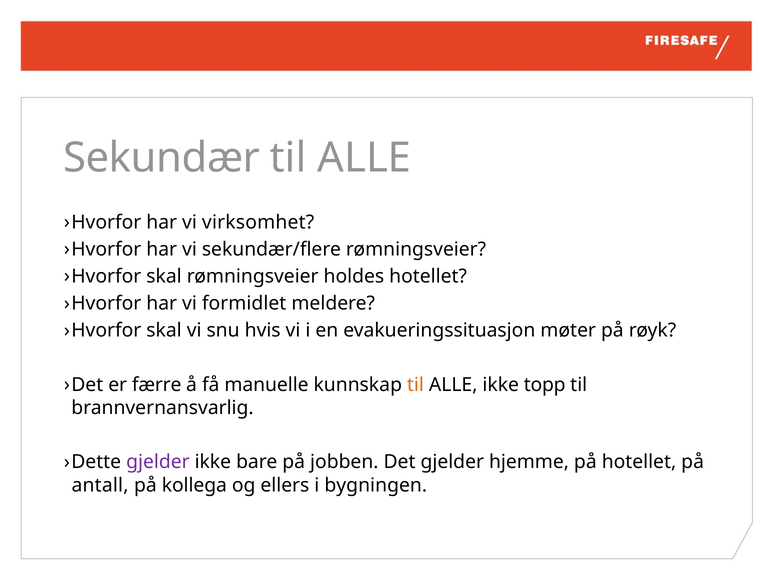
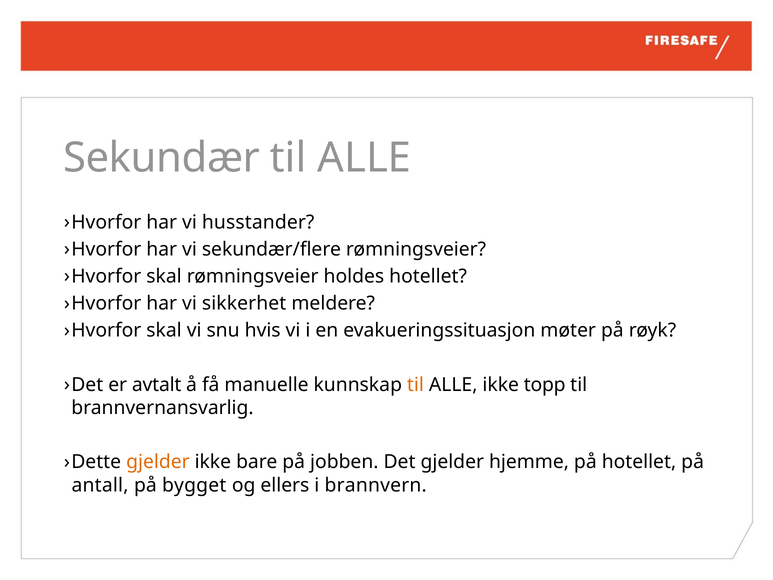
virksomhet: virksomhet -> husstander (258, 222)
formidlet: formidlet -> sikkerhet (244, 303)
færre: færre -> avtalt (157, 384)
gjelder colour: purple -> orange (158, 462)
kollega: kollega -> bygget (194, 485)
bygningen: bygningen -> brannvern (376, 485)
